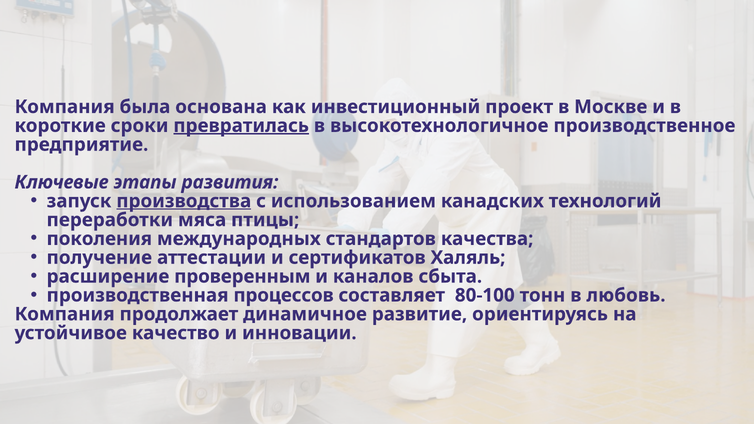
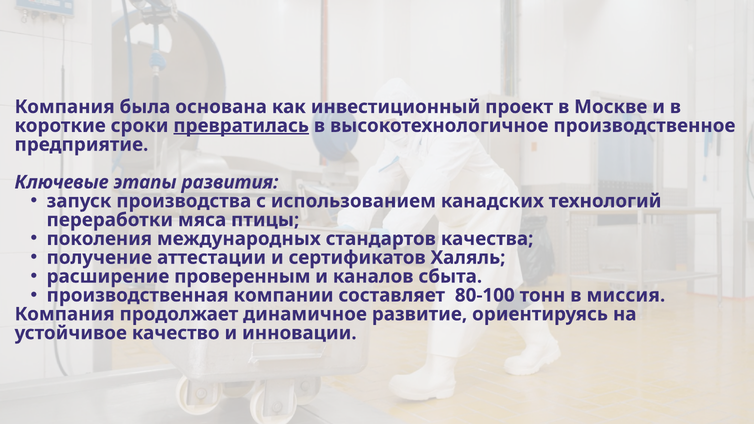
производства underline: present -> none (184, 201)
процессов: процессов -> компании (284, 295)
любовь: любовь -> миссия (626, 295)
